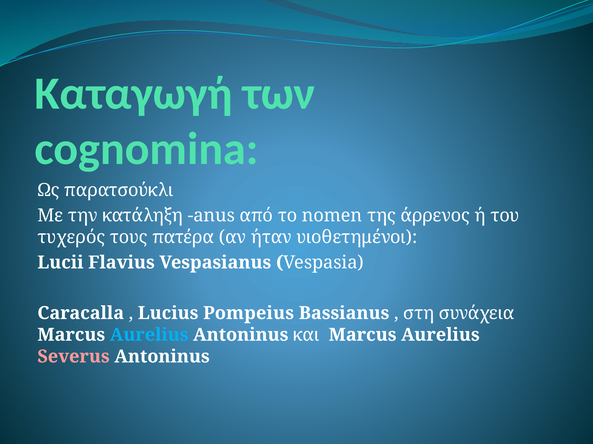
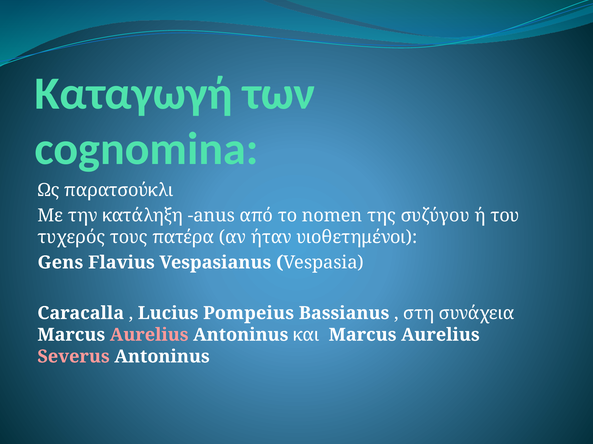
άρρενος: άρρενος -> συζύγου (435, 216)
Lucii: Lucii -> Gens (60, 263)
Aurelius colour: light blue -> pink (149, 335)
